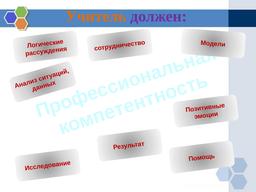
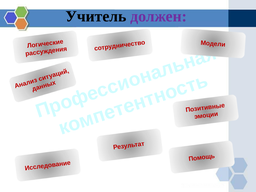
Учитель colour: orange -> black (96, 16)
